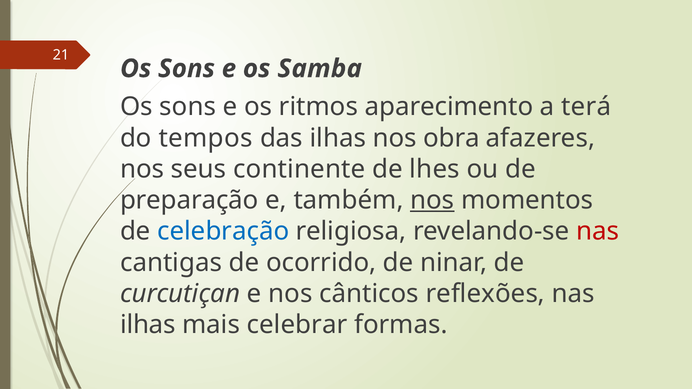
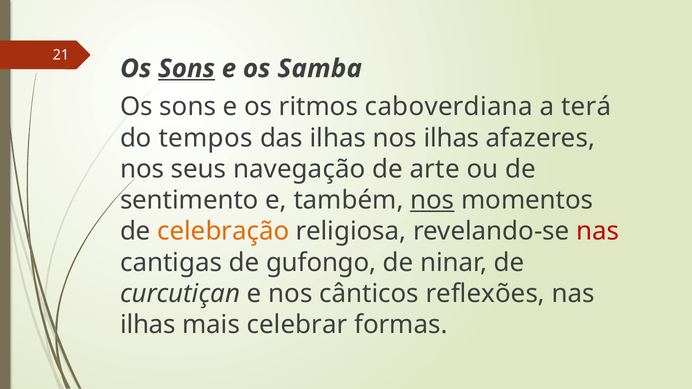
Sons underline: none -> present (186, 69)
aparecimento: aparecimento -> caboverdiana (449, 107)
nos obra: obra -> ilhas (451, 138)
continente: continente -> navegação (299, 169)
lhes: lhes -> arte (435, 169)
preparação: preparação -> sentimento (189, 200)
celebração colour: blue -> orange (223, 232)
ocorrido: ocorrido -> gufongo (321, 263)
